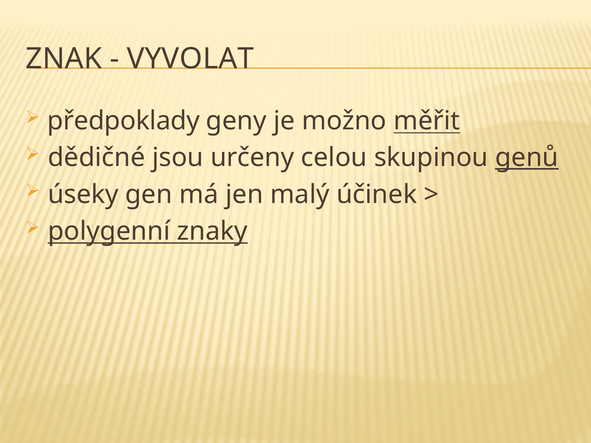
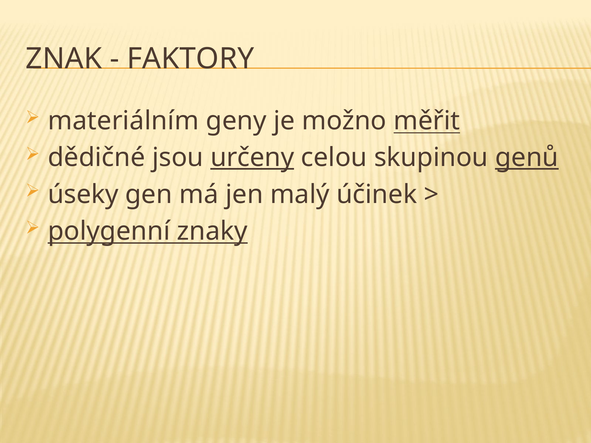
VYVOLAT: VYVOLAT -> FAKTORY (191, 59)
předpoklady: předpoklady -> materiálním (123, 121)
určeny underline: none -> present (252, 158)
